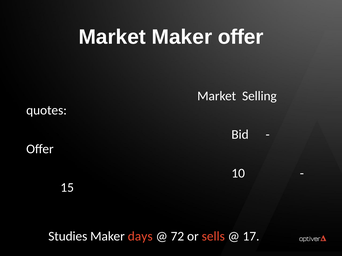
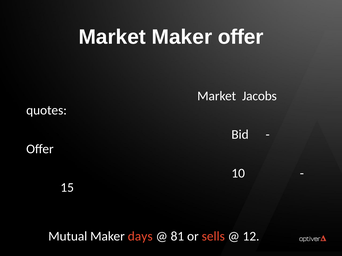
Selling: Selling -> Jacobs (259, 96)
Studies: Studies -> Mutual (68, 237)
72: 72 -> 81 (177, 237)
17: 17 -> 12 (251, 237)
